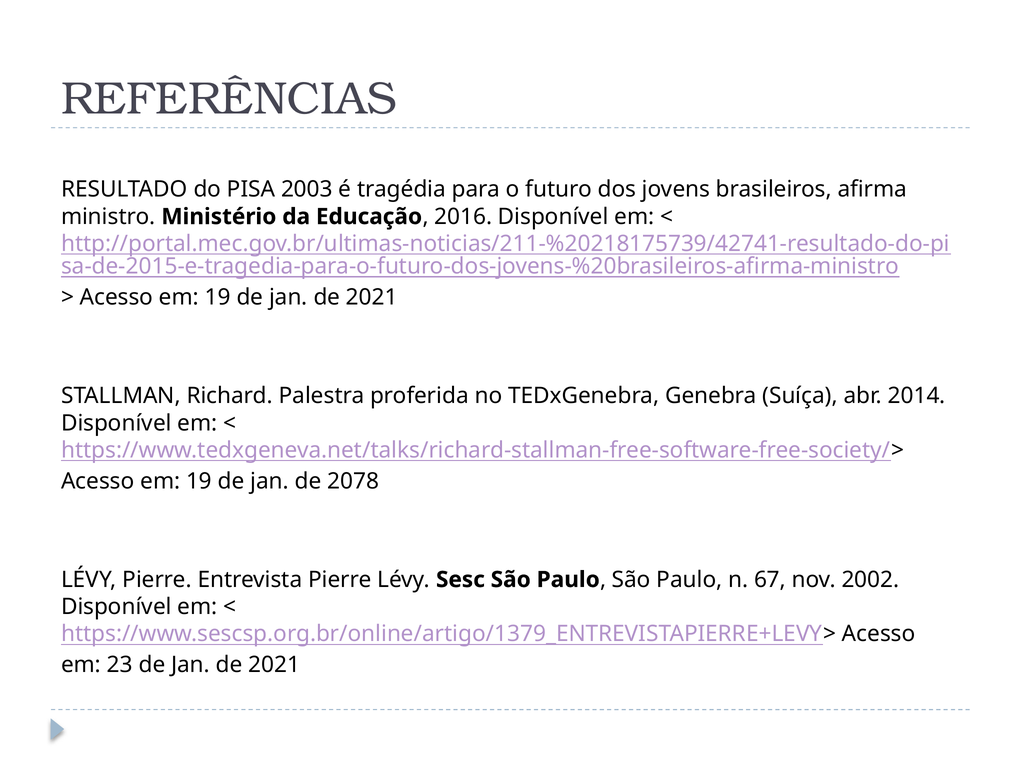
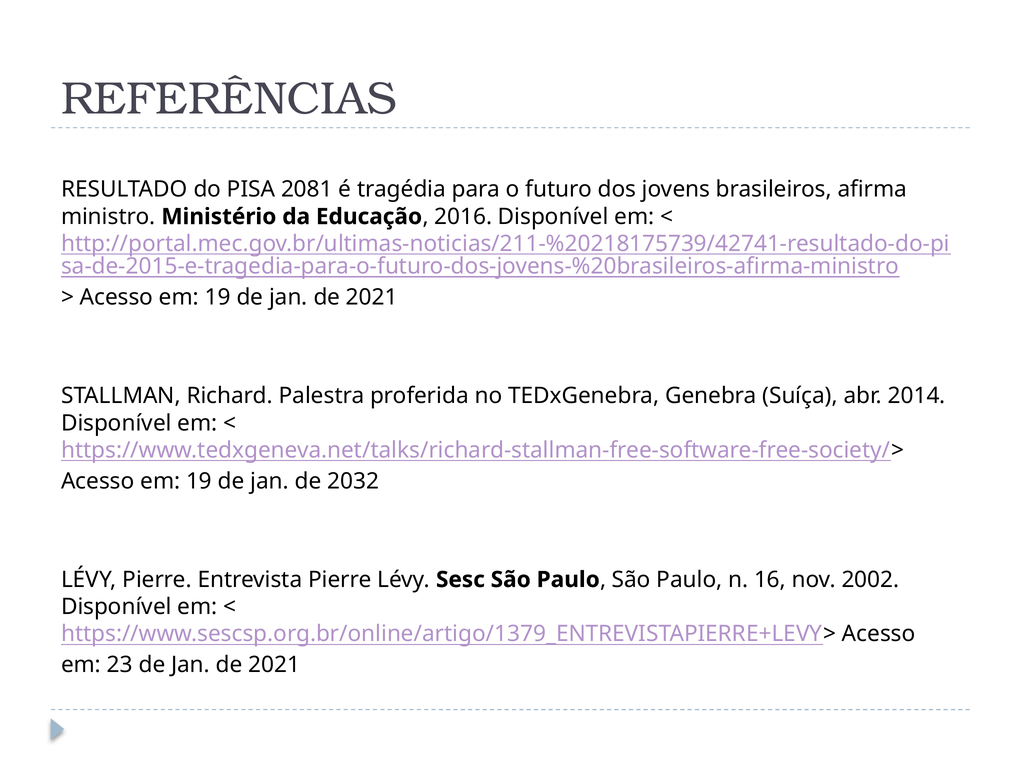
2003: 2003 -> 2081 (307, 189)
2078: 2078 -> 2032 (353, 481)
67: 67 -> 16 (770, 579)
